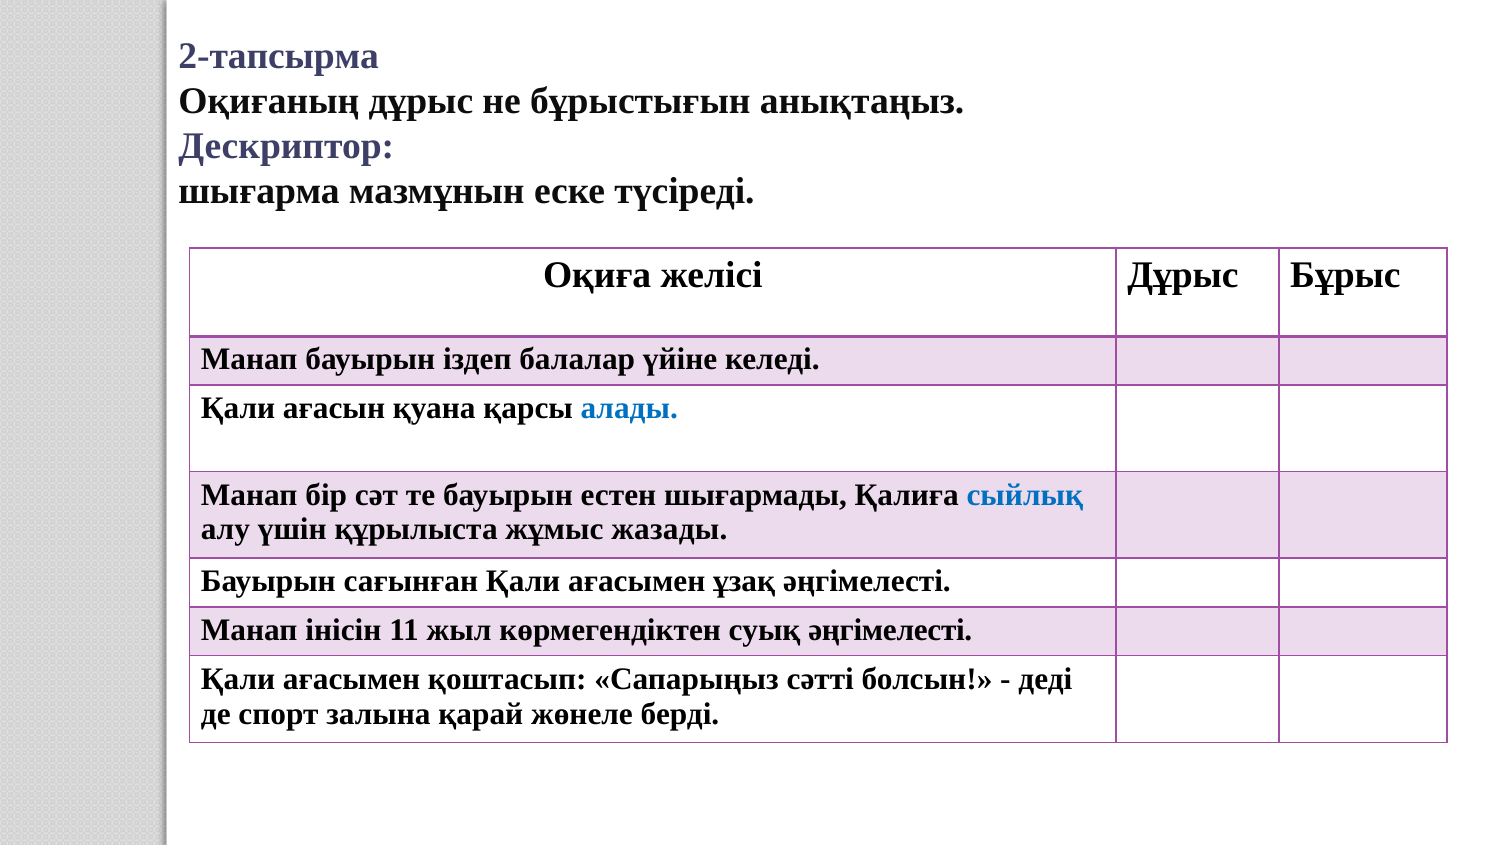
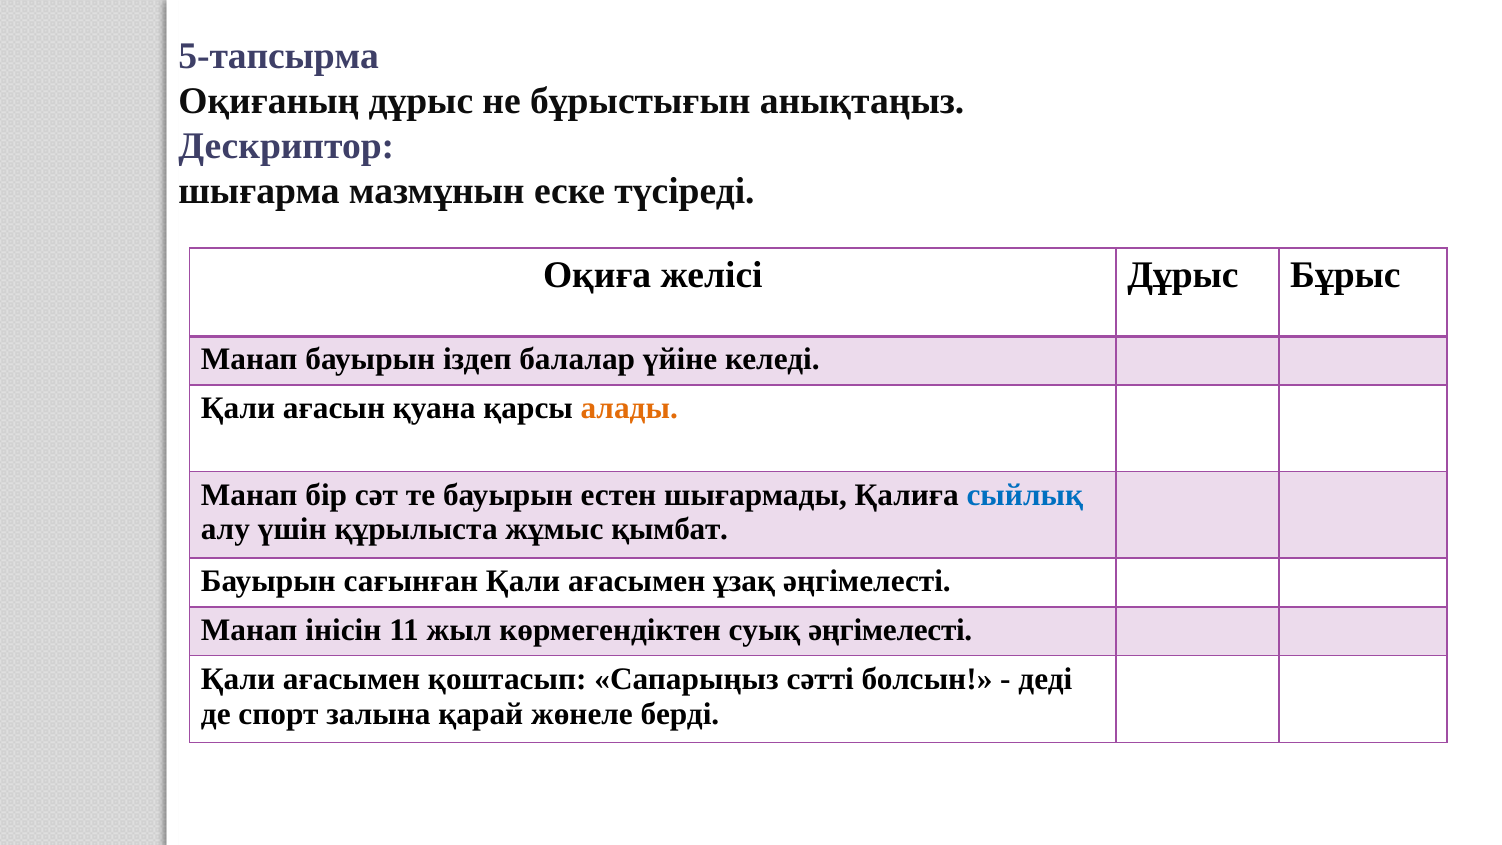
2-тапсырма: 2-тапсырма -> 5-тапсырма (279, 56)
алады colour: blue -> orange (629, 408)
жазады: жазады -> қымбат (670, 529)
